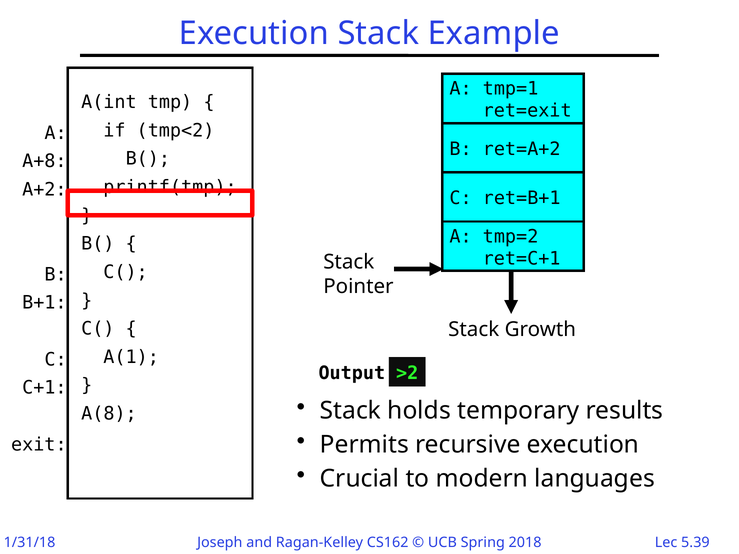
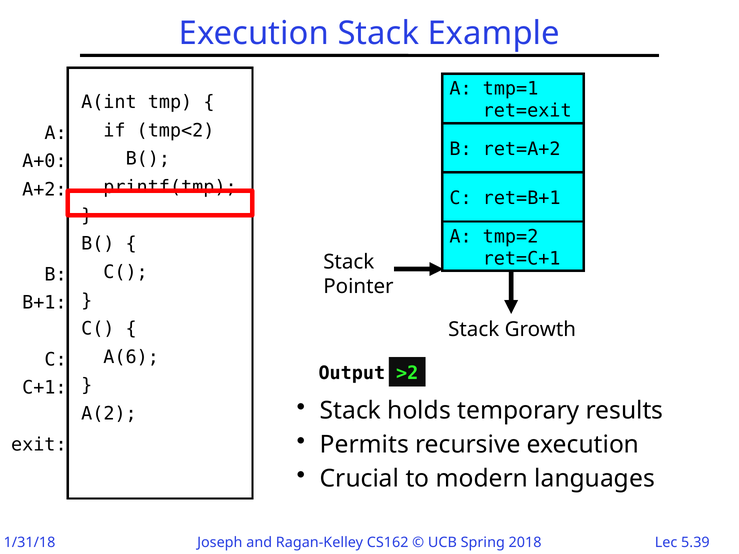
A+8: A+8 -> A+0 (44, 161)
A(1: A(1 -> A(6 (131, 357)
A(8: A(8 -> A(2 (109, 414)
